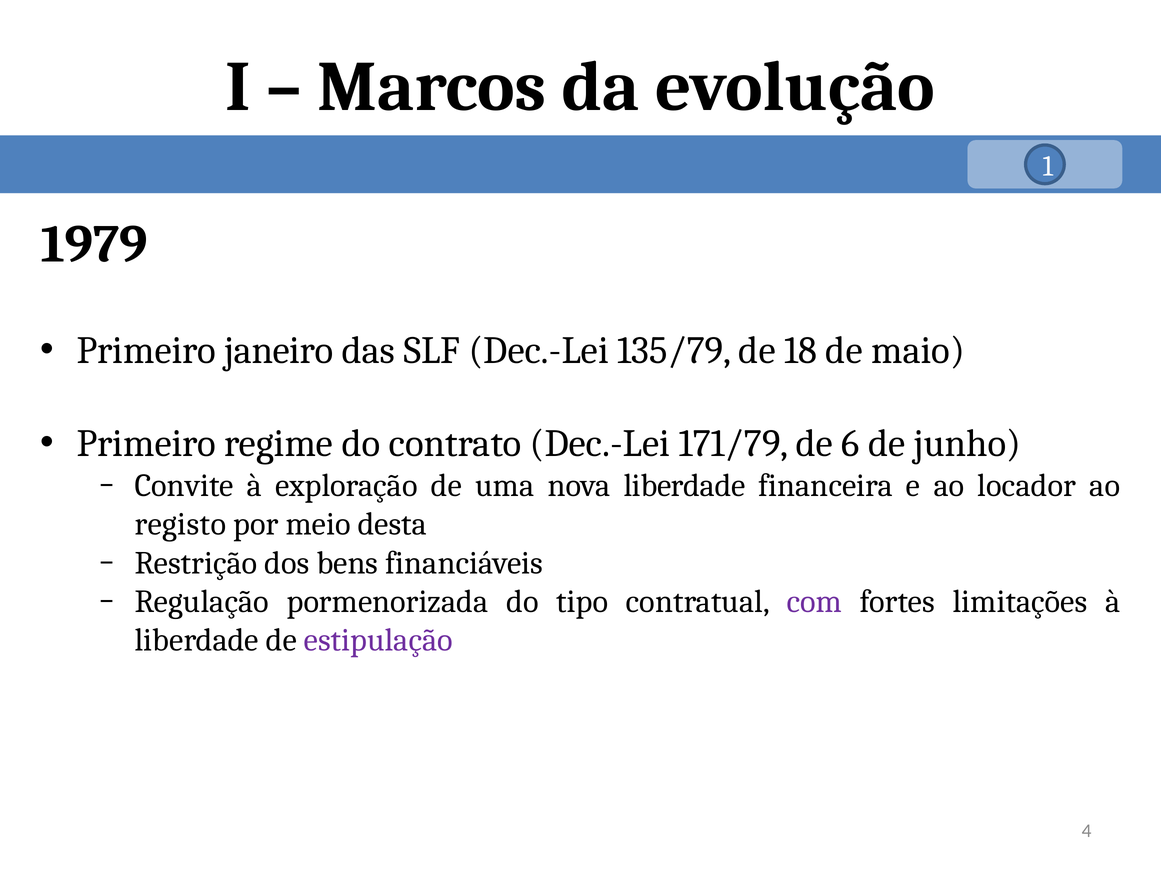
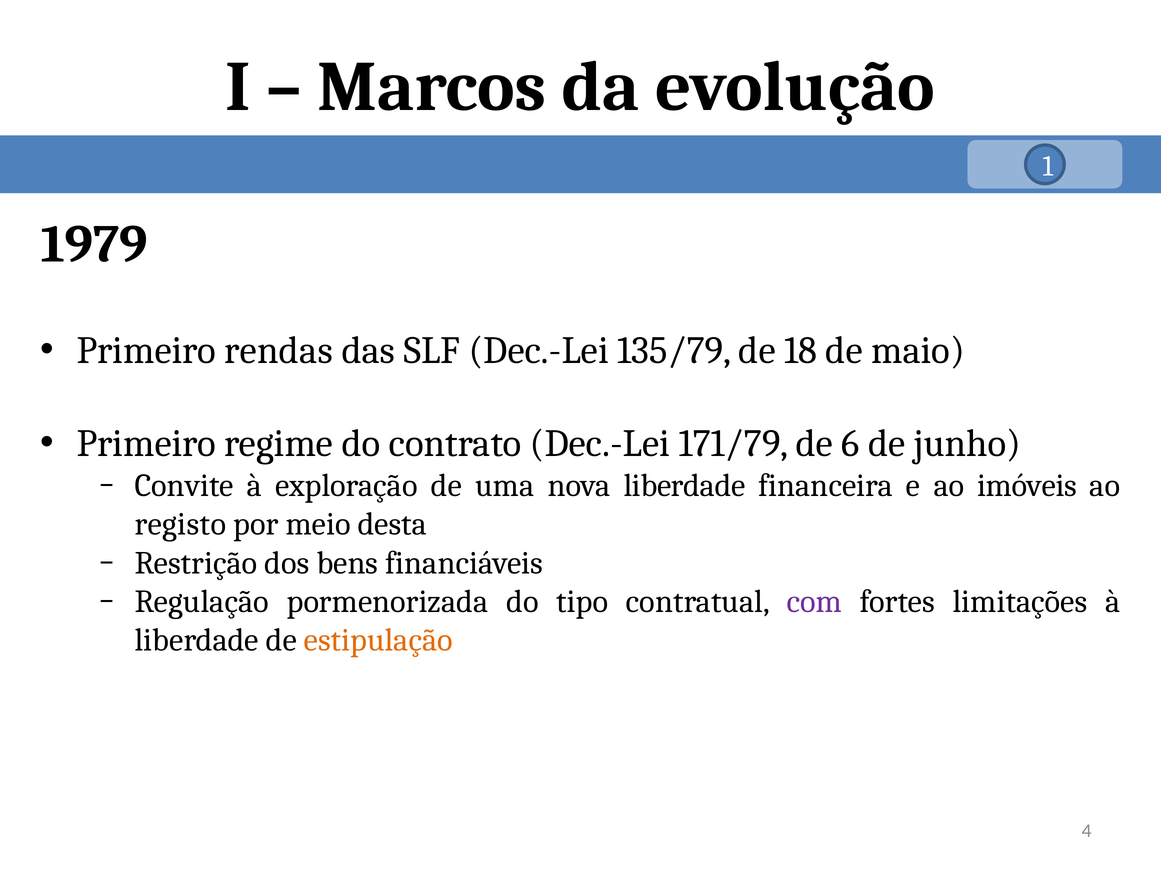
janeiro: janeiro -> rendas (279, 351)
locador: locador -> imóveis (1027, 486)
estipulação colour: purple -> orange (378, 641)
